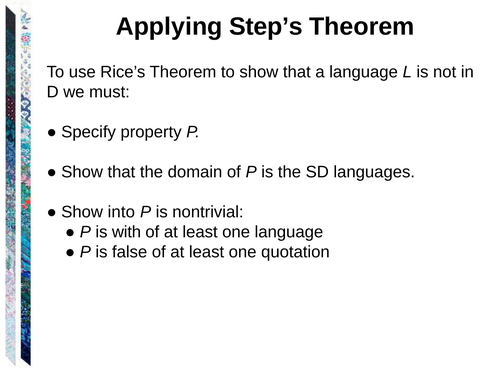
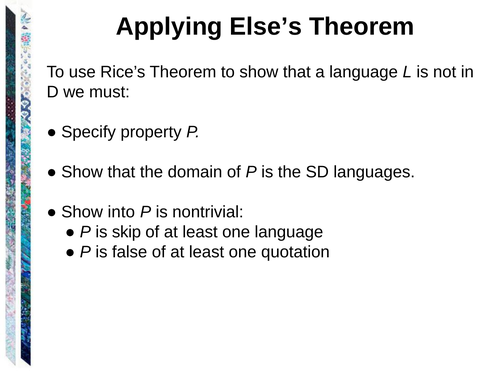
Step’s: Step’s -> Else’s (266, 27)
with: with -> skip (126, 232)
